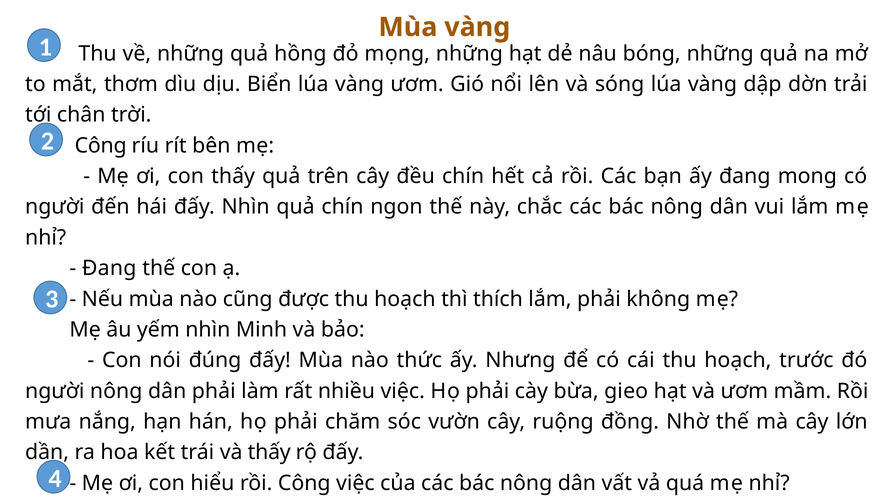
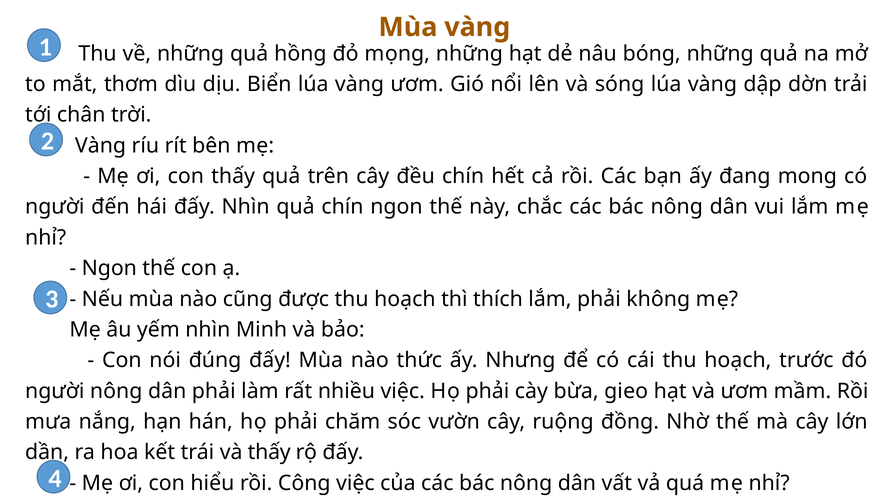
Công: Công -> Vàng (101, 145)
Đang: Đang -> Ngon (109, 268)
